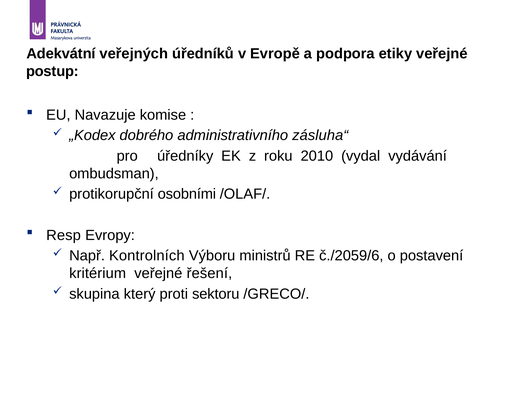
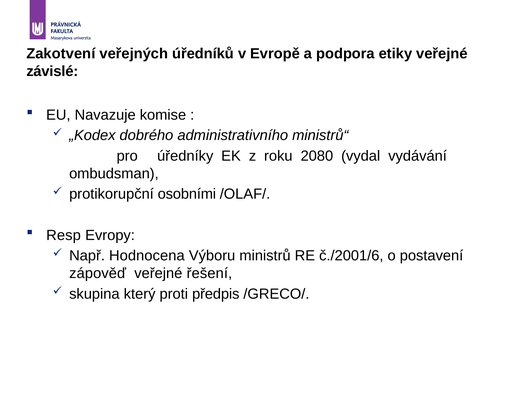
Adekvátní: Adekvátní -> Zakotvení (61, 54)
postup: postup -> závislé (52, 71)
zásluha“: zásluha“ -> ministrů“ (320, 135)
2010: 2010 -> 2080 (317, 156)
Kontrolních: Kontrolních -> Hodnocena (147, 255)
č./2059/6: č./2059/6 -> č./2001/6 (351, 255)
kritérium: kritérium -> zápověď (98, 273)
sektoru: sektoru -> předpis (216, 293)
